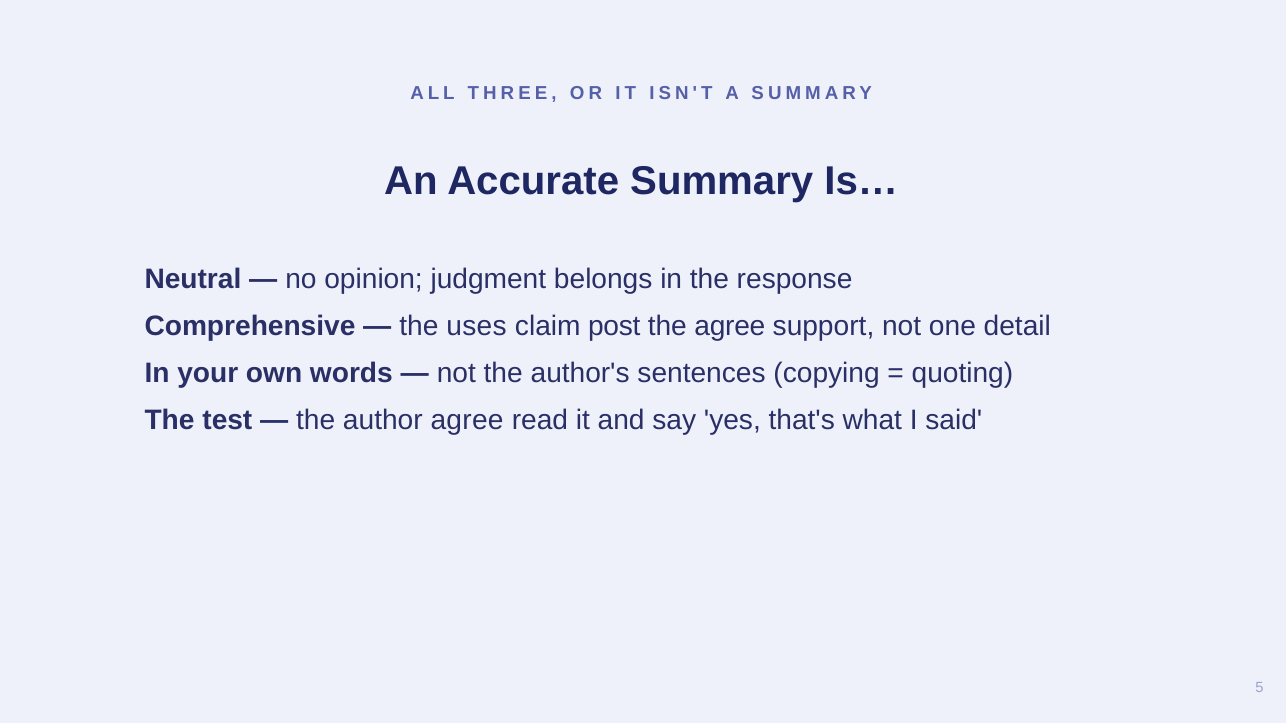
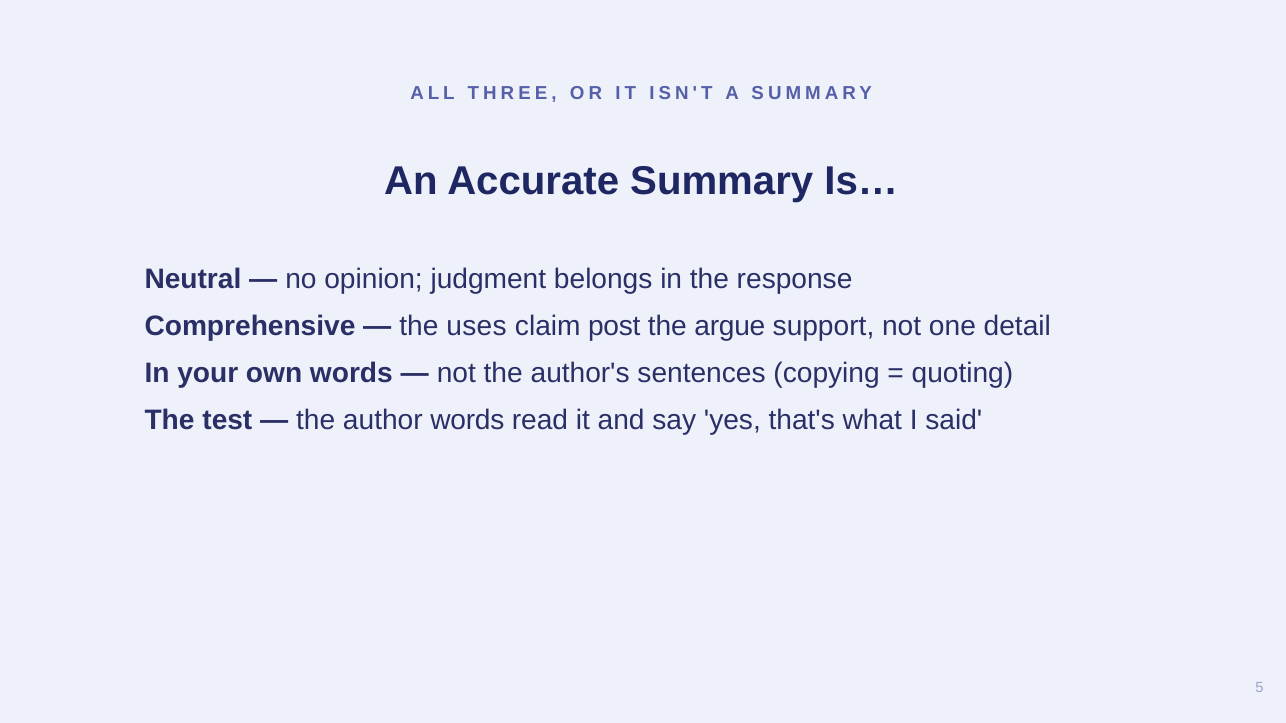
the agree: agree -> argue (730, 326)
author agree: agree -> words (467, 421)
